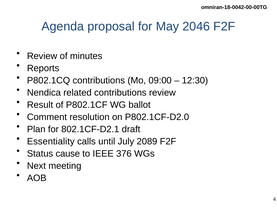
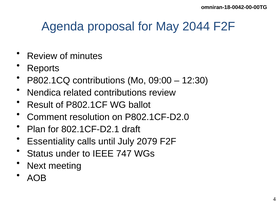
2046: 2046 -> 2044 (196, 26)
2089: 2089 -> 2079 (147, 141)
cause: cause -> under (68, 153)
376: 376 -> 747 (124, 153)
